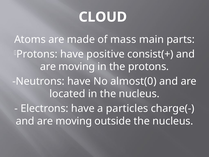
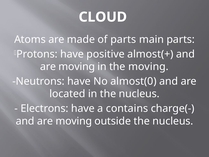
of mass: mass -> parts (123, 39)
consist(+: consist(+ -> almost(+ (150, 54)
the protons: protons -> moving (148, 67)
particles: particles -> contains (127, 108)
